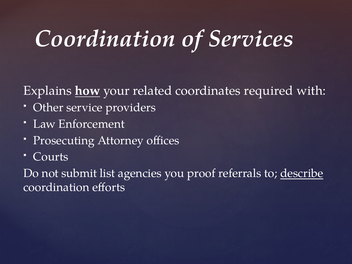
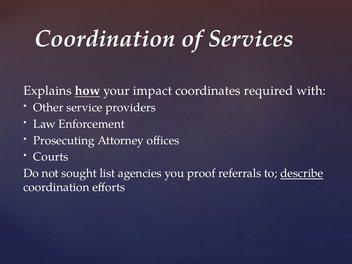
related: related -> impact (152, 91)
submit: submit -> sought (79, 173)
